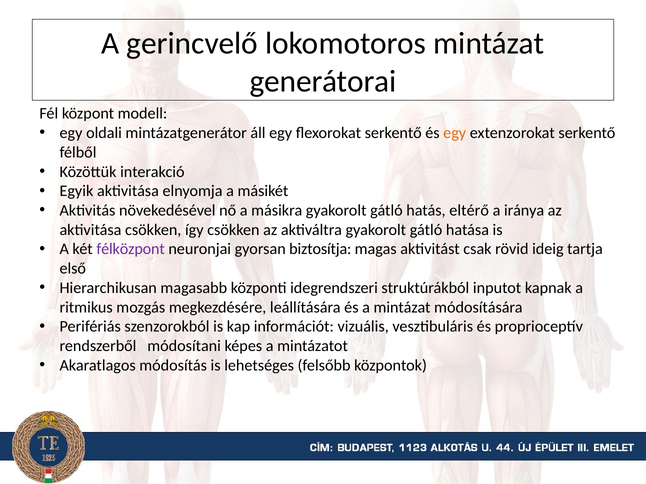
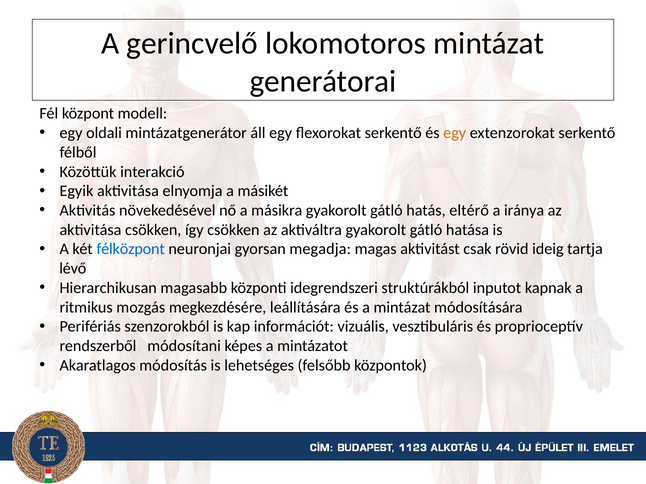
félközpont colour: purple -> blue (131, 249)
biztosítja: biztosítja -> megadja (320, 249)
első: első -> lévő (73, 269)
